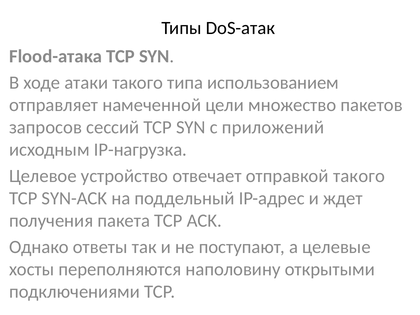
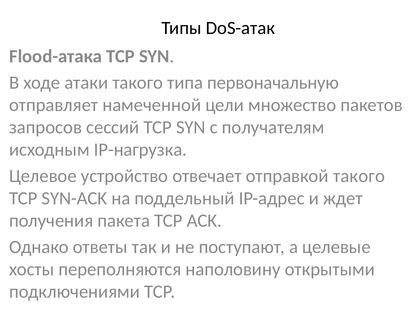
использованием: использованием -> первоначальную (273, 83)
приложений: приложений -> получателям (273, 127)
